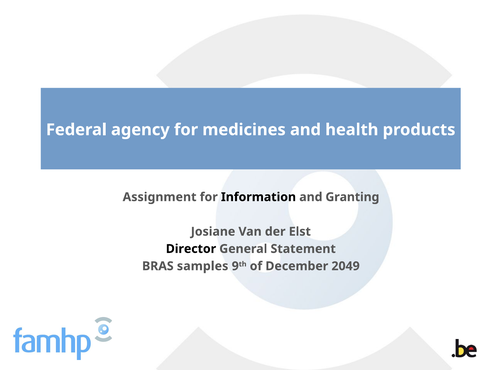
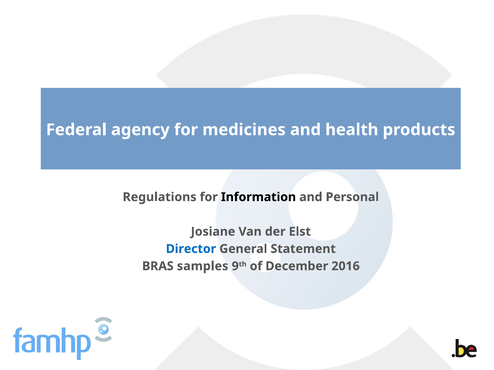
Assignment: Assignment -> Regulations (160, 197)
Granting: Granting -> Personal (352, 197)
Director colour: black -> blue (191, 249)
2049: 2049 -> 2016 (346, 266)
